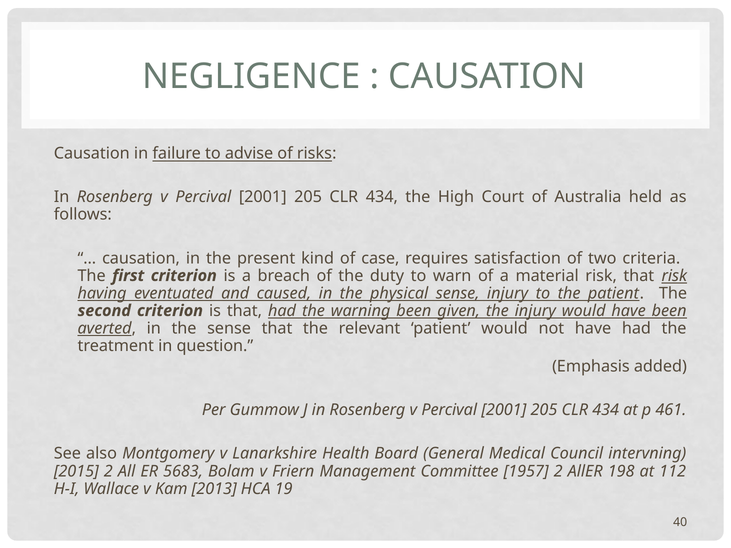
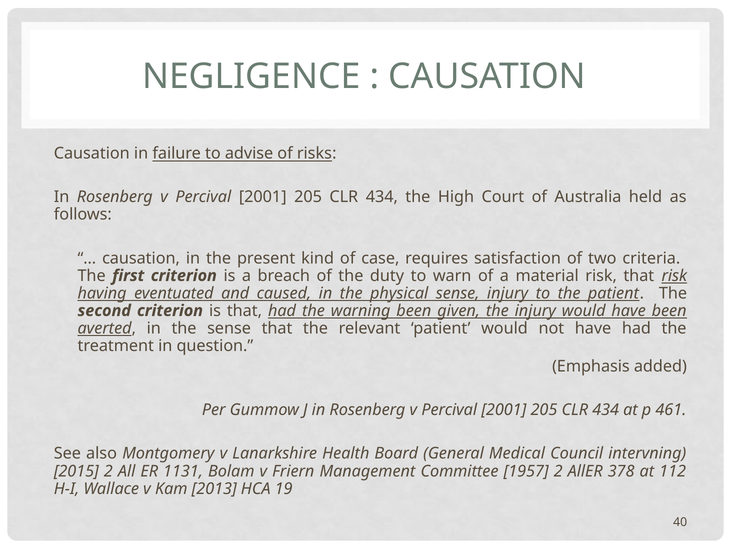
5683: 5683 -> 1131 (183, 471)
198: 198 -> 378 (621, 471)
